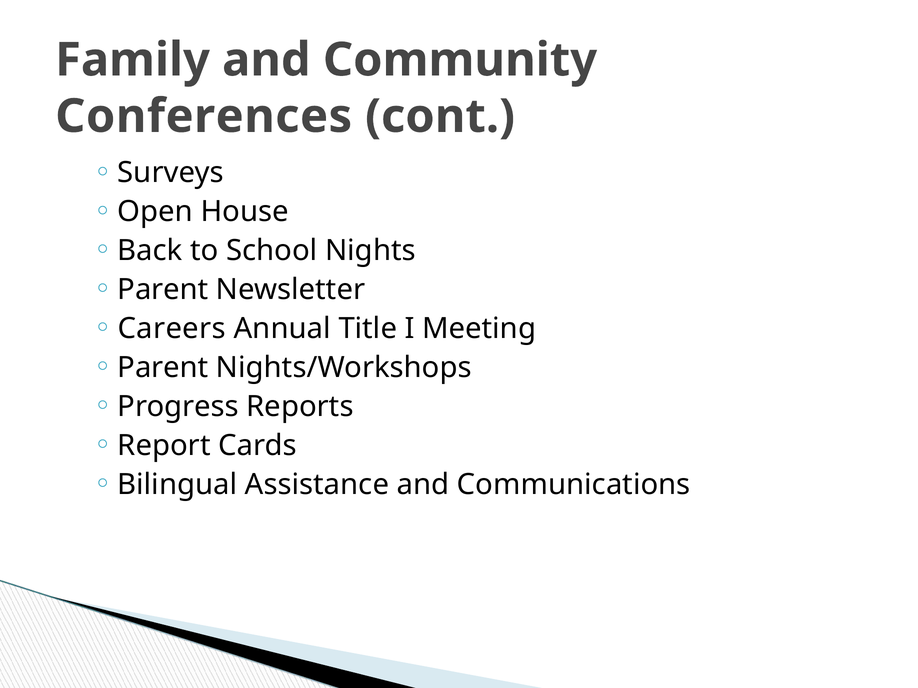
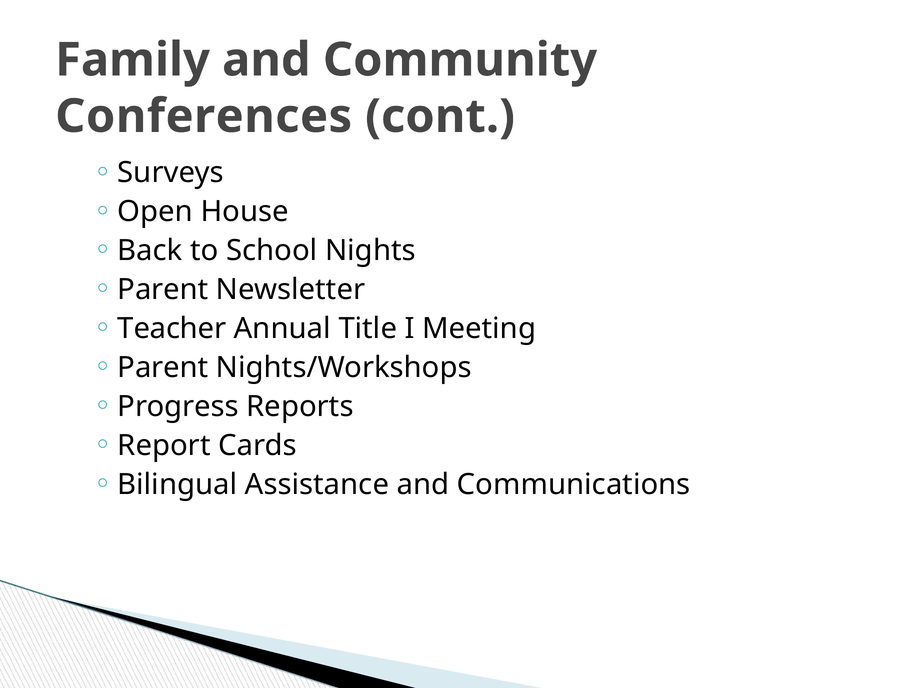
Careers: Careers -> Teacher (172, 329)
